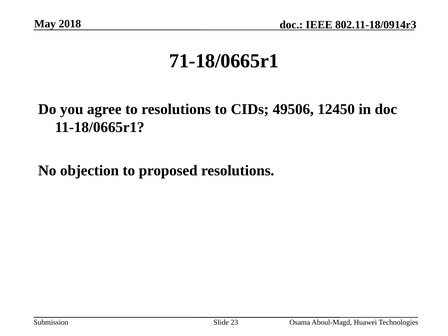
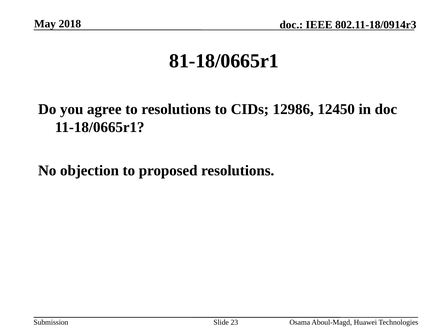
71-18/0665r1: 71-18/0665r1 -> 81-18/0665r1 (224, 61)
49506: 49506 -> 12986 (293, 109)
